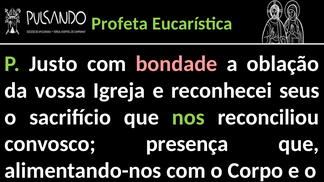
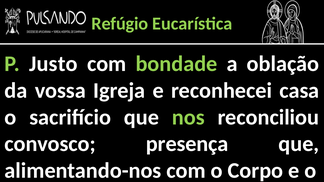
Profeta: Profeta -> Refúgio (120, 24)
bondade colour: pink -> light green (176, 64)
seus: seus -> casa (299, 91)
